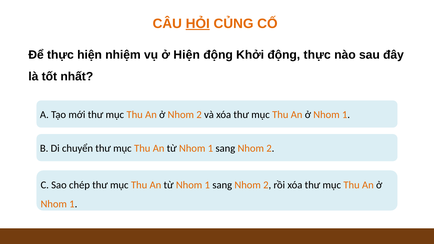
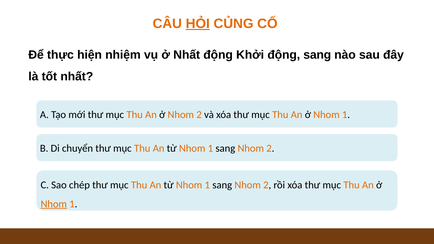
ở Hiện: Hiện -> Nhất (187, 55)
động thực: thực -> sang (317, 55)
Nhom underline: none -> present (54, 204)
